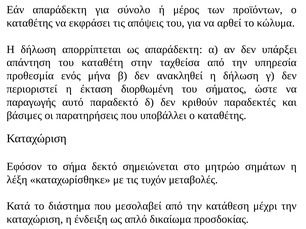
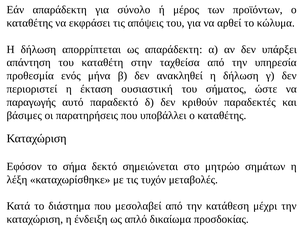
διορθωμένη: διορθωμένη -> ουσιαστική (147, 89)
